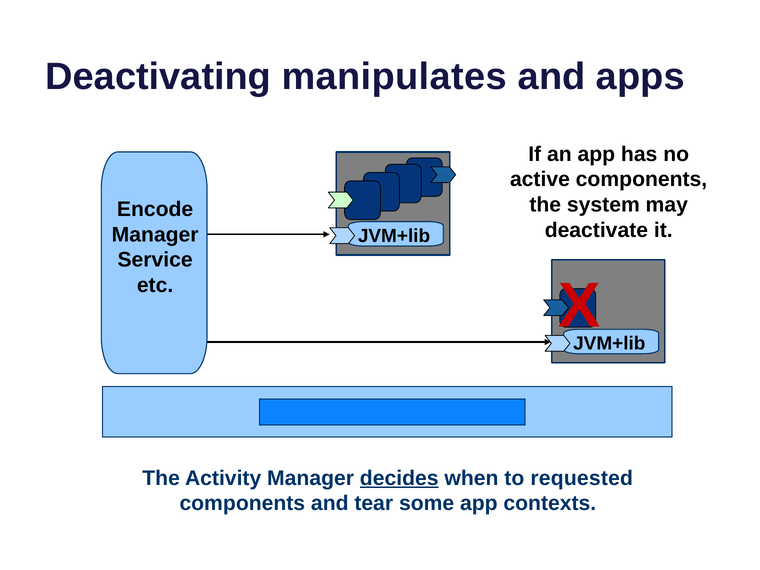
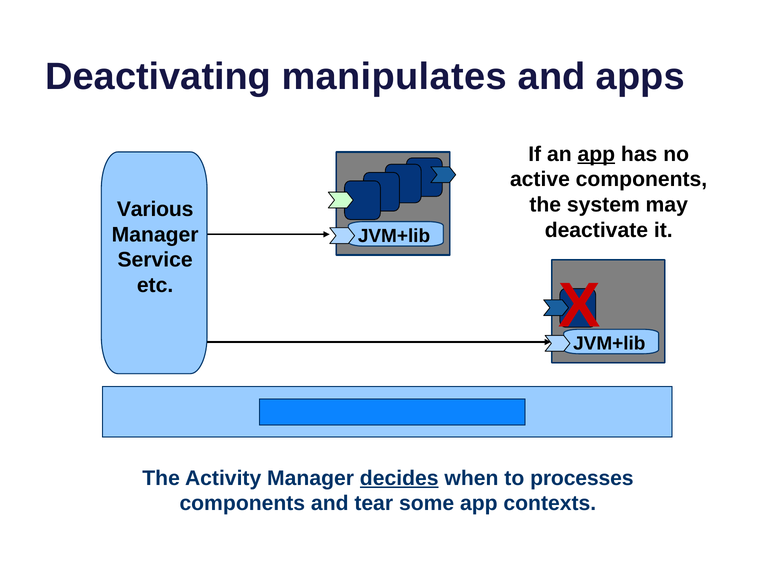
app underline: none -> present (596, 154)
Encode: Encode -> Various (155, 209)
requested: requested -> processes (582, 478)
